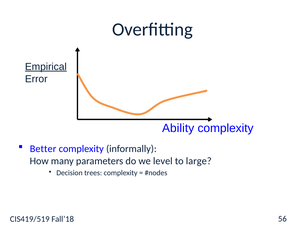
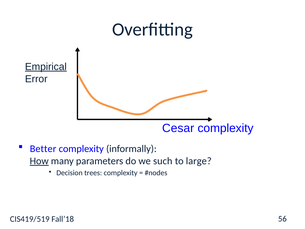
Ability: Ability -> Cesar (178, 128)
How underline: none -> present (39, 161)
level: level -> such (163, 161)
